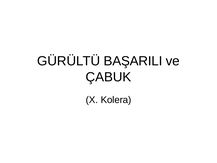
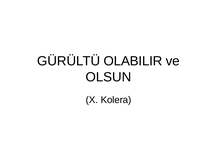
BAŞARILI: BAŞARILI -> OLABILIR (133, 61)
ÇABUK: ÇABUK -> OLSUN (108, 77)
